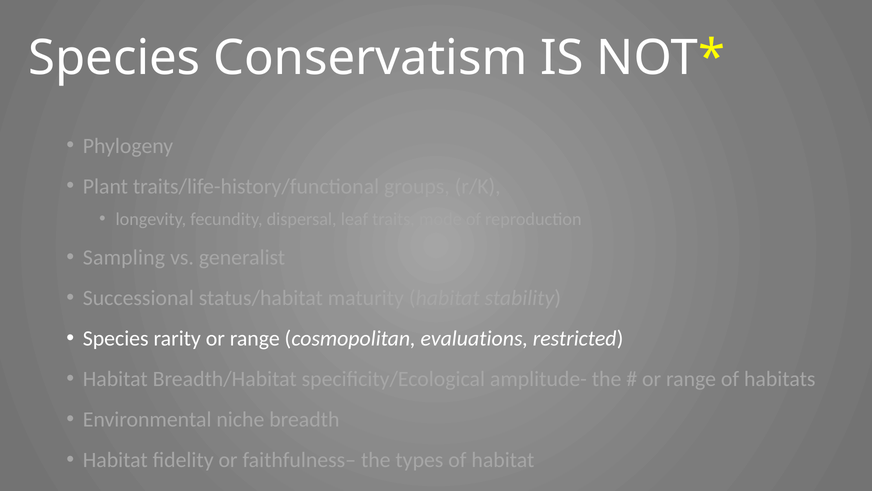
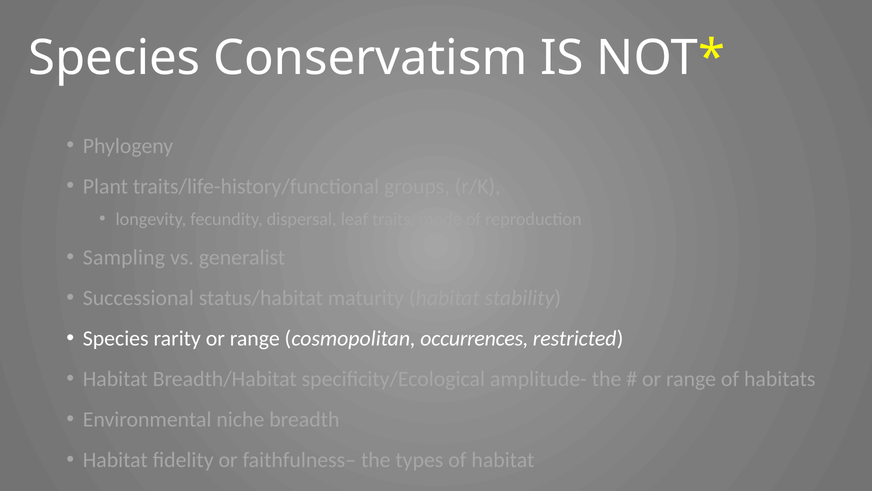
evaluations: evaluations -> occurrences (474, 338)
